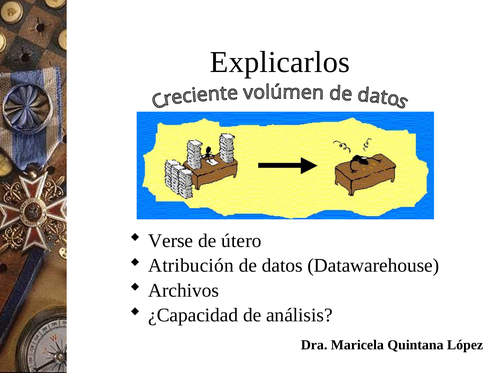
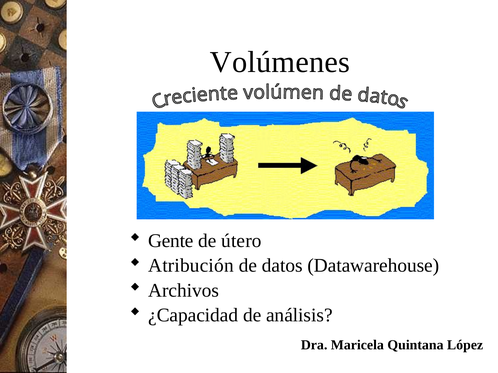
Explicarlos: Explicarlos -> Volúmenes (280, 62)
Verse: Verse -> Gente (171, 241)
